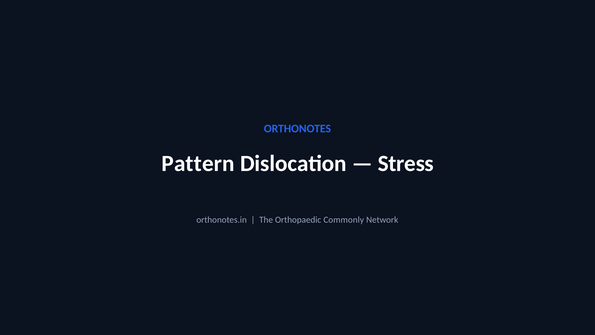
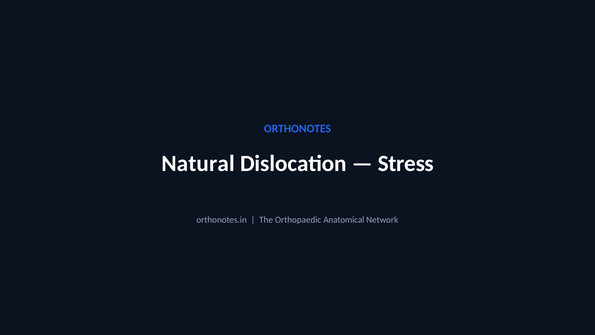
Pattern: Pattern -> Natural (198, 163)
Commonly: Commonly -> Anatomical (344, 220)
